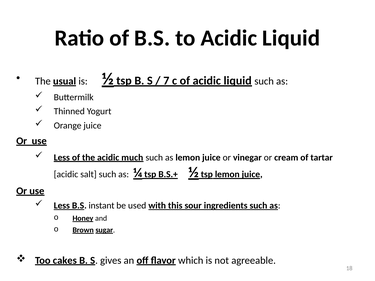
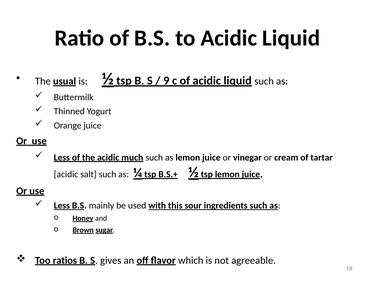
7: 7 -> 9 (166, 81)
instant: instant -> mainly (101, 206)
cakes: cakes -> ratios (65, 261)
